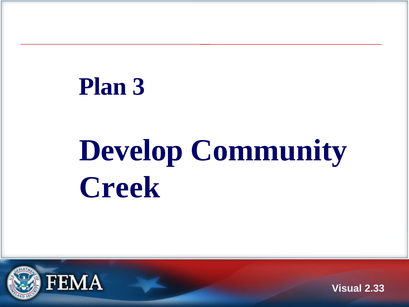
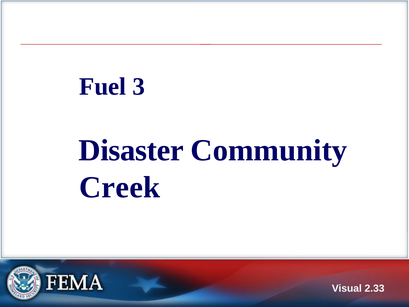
Plan: Plan -> Fuel (103, 87)
Develop: Develop -> Disaster (131, 150)
